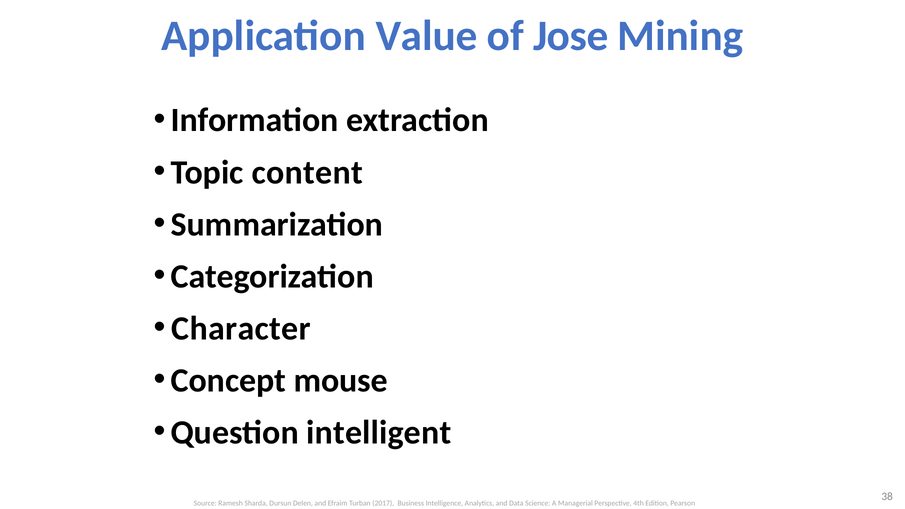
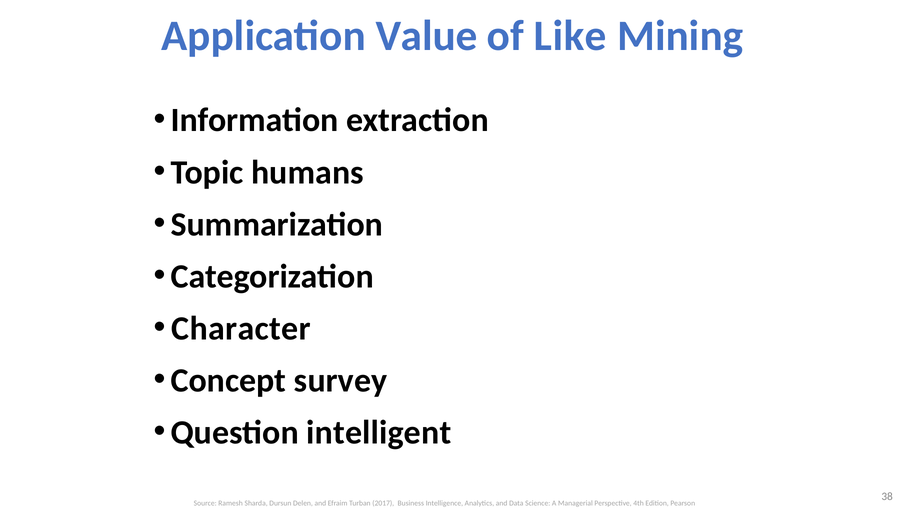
Jose: Jose -> Like (570, 36)
content: content -> humans (308, 172)
mouse: mouse -> survey (341, 380)
